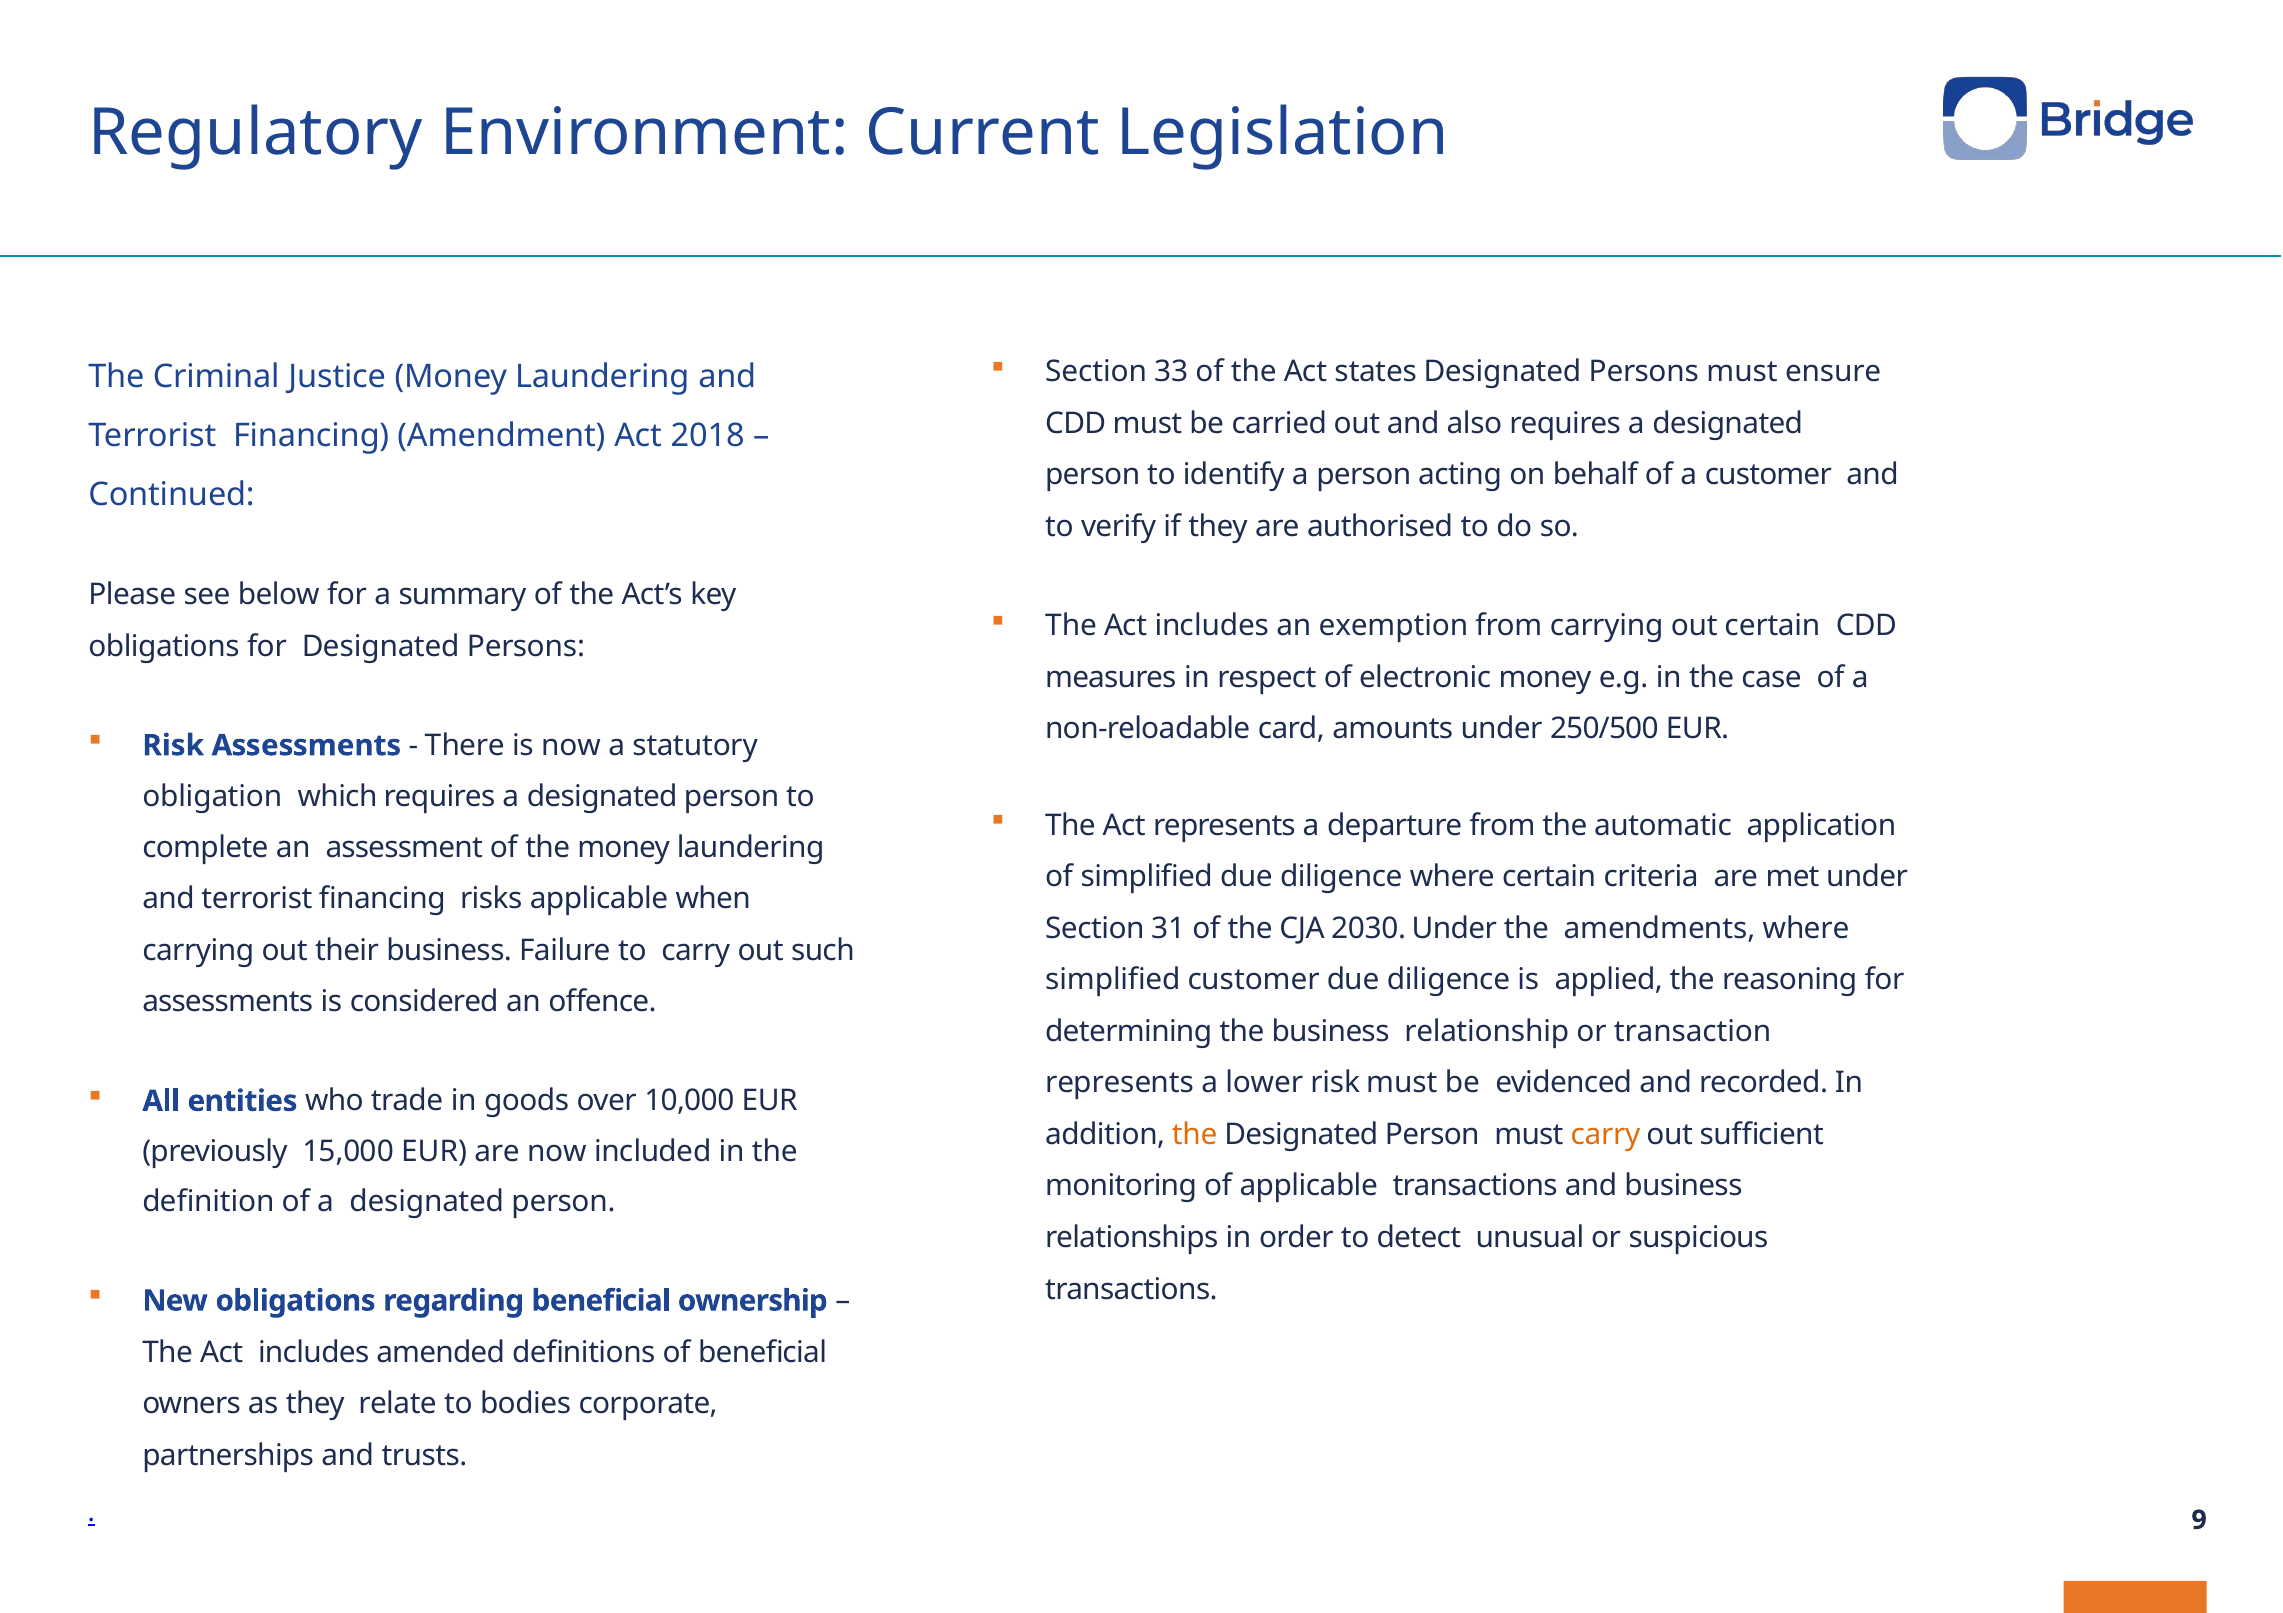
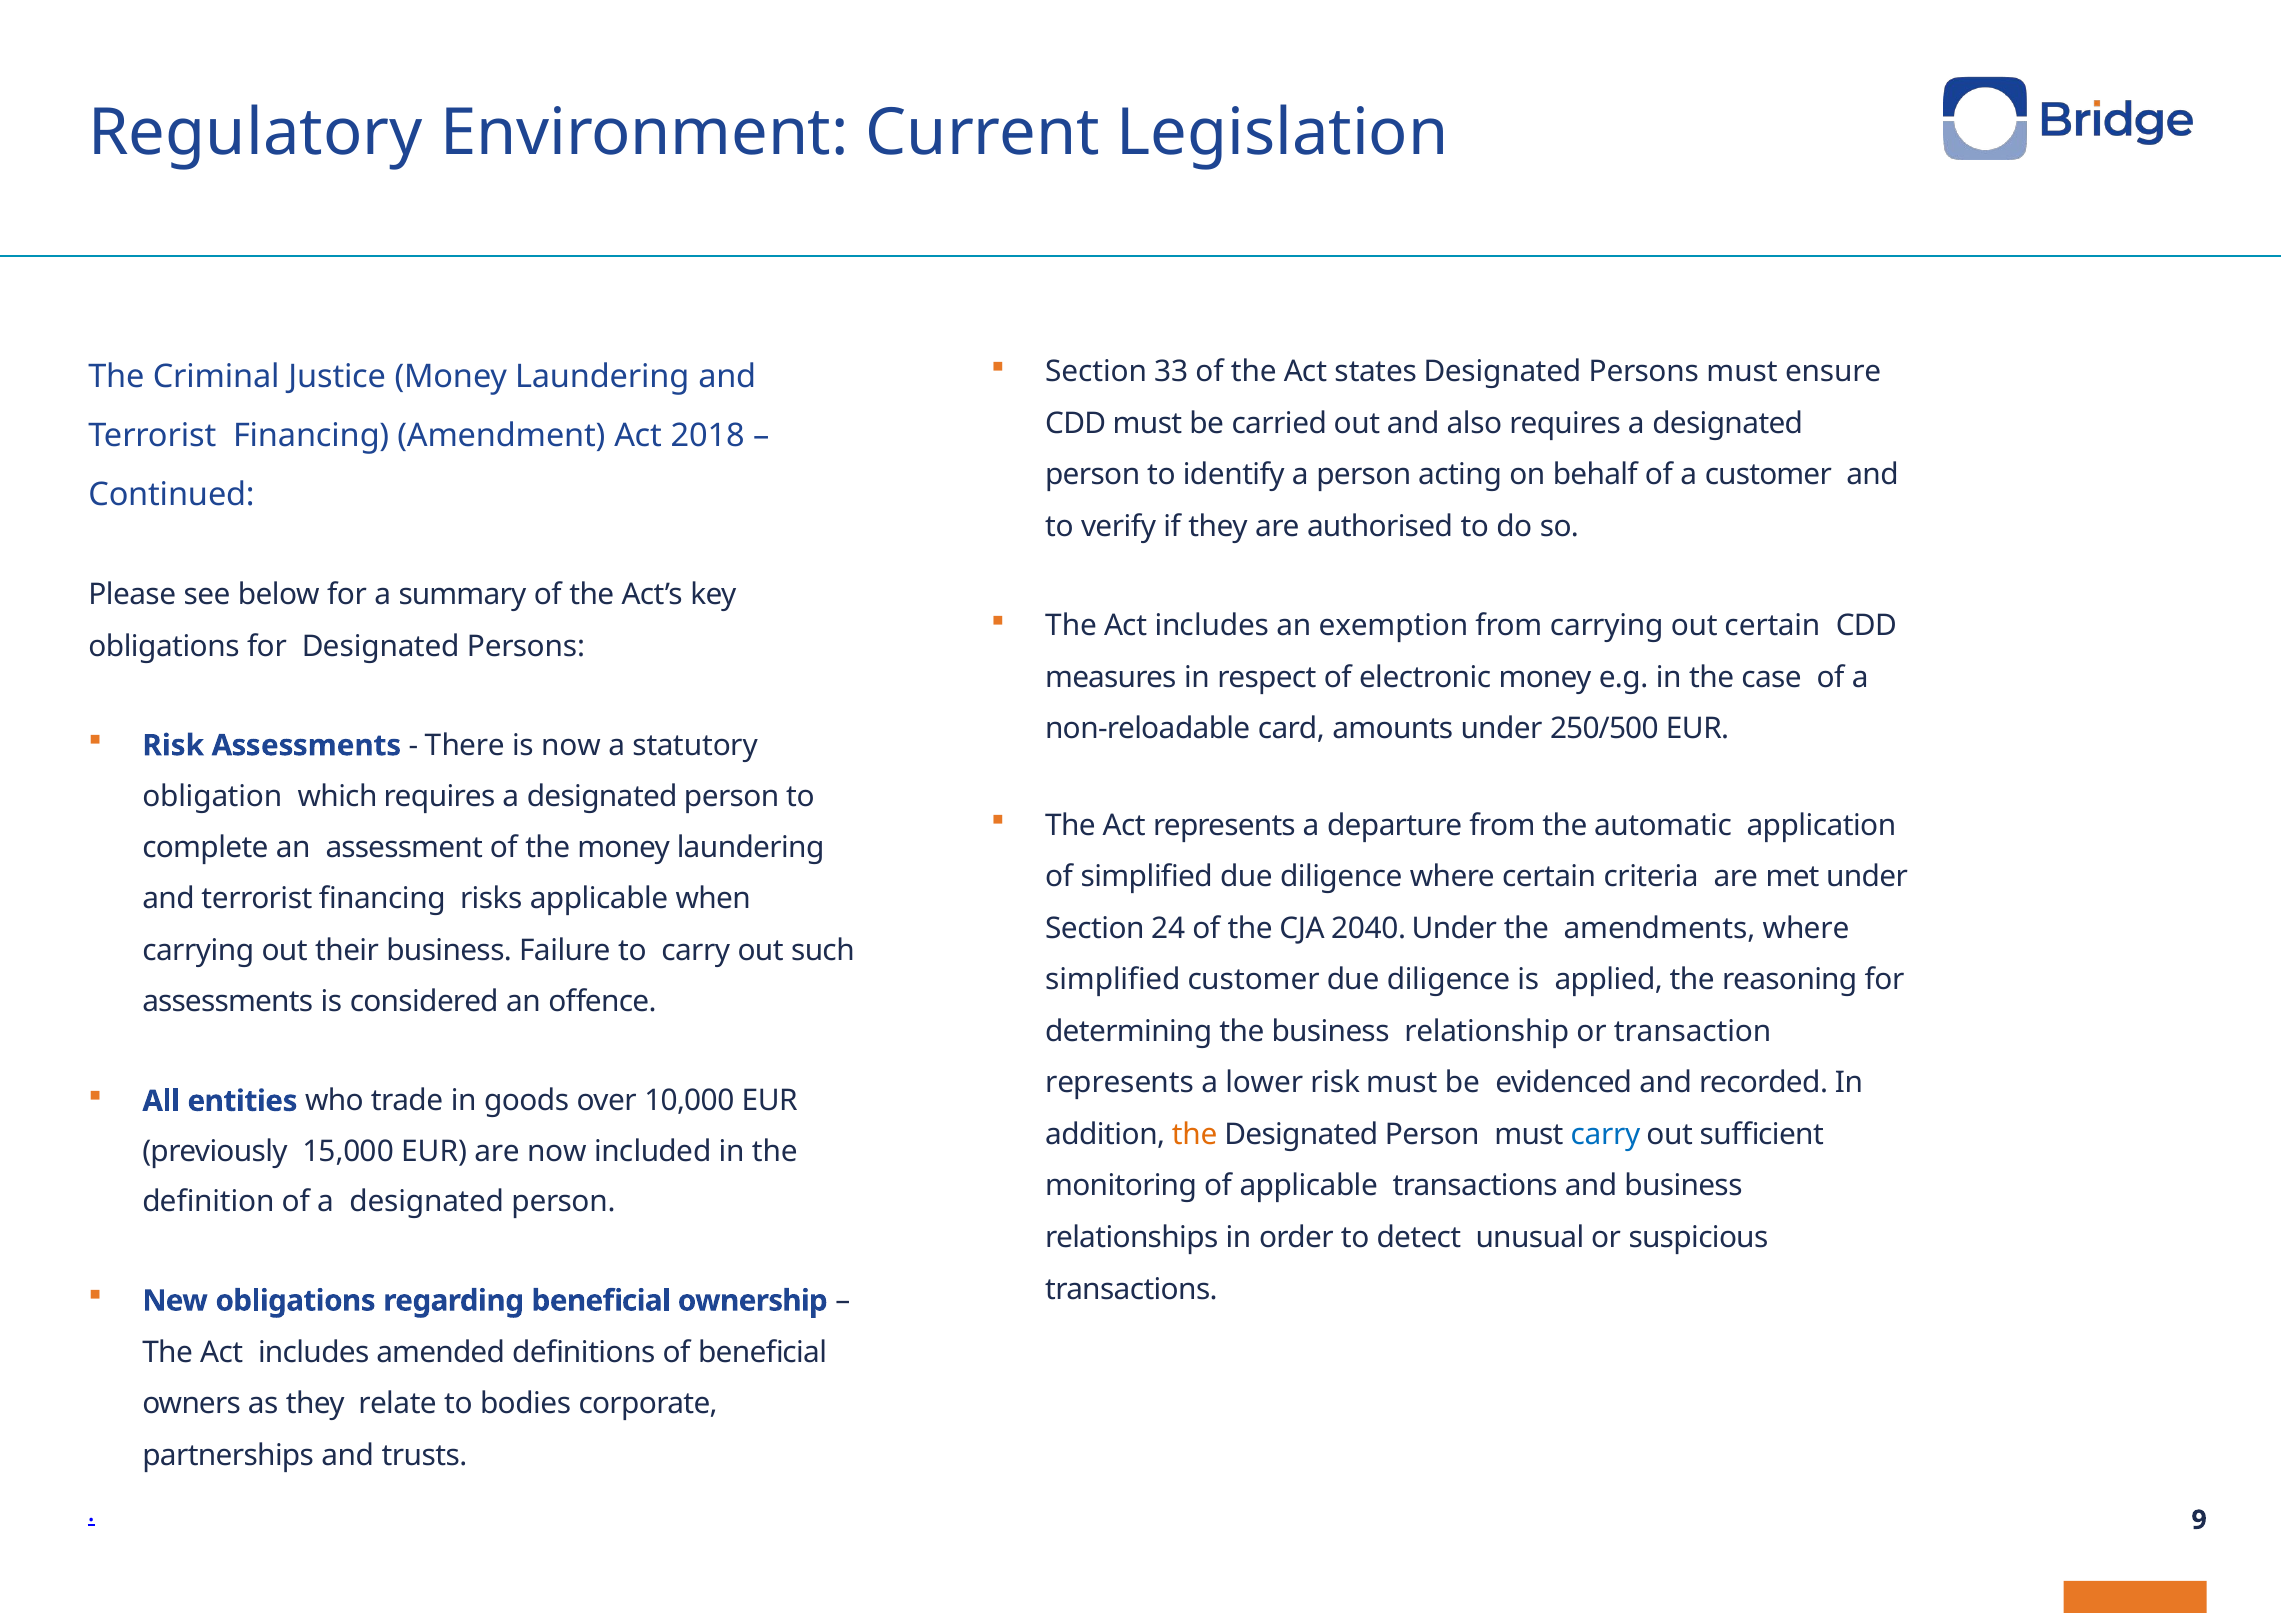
31: 31 -> 24 (1168, 928)
2030: 2030 -> 2040 (1369, 928)
carry colour: orange -> blue (1605, 1135)
